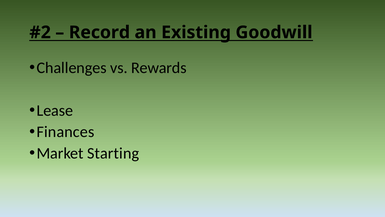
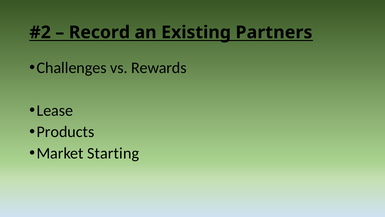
Goodwill: Goodwill -> Partners (274, 32)
Finances: Finances -> Products (65, 132)
